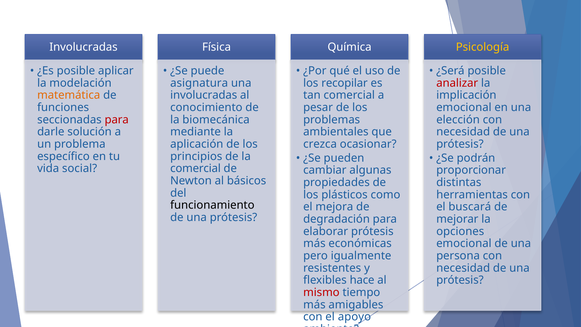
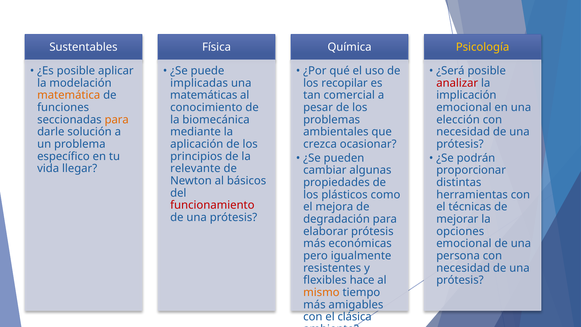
Involucradas: Involucradas -> Sustentables (83, 47)
asignatura: asignatura -> implicadas (199, 83)
involucradas: involucradas -> matemáticas (204, 95)
para colour: red -> orange (117, 120)
social: social -> llegar (80, 168)
comercial: comercial -> relevante (195, 168)
funcionamiento colour: black -> red (212, 205)
buscará: buscará -> técnicas (470, 207)
mismo colour: red -> orange (321, 292)
apoyo: apoyo -> clásica (355, 317)
